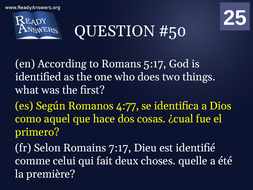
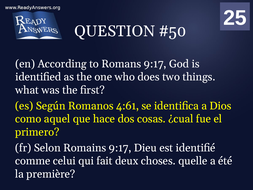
Romans 5:17: 5:17 -> 9:17 (155, 64)
4:77: 4:77 -> 4:61 (128, 106)
Romains 7:17: 7:17 -> 9:17 (120, 148)
